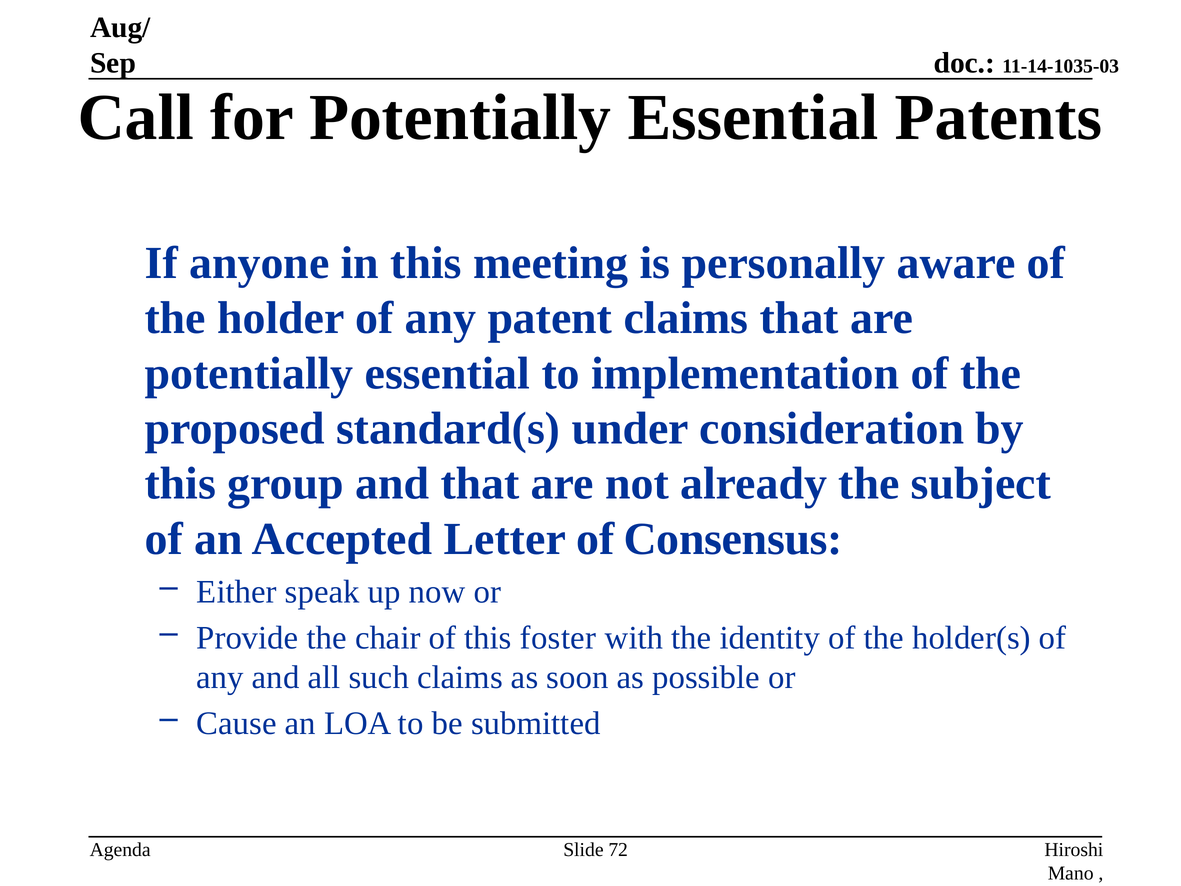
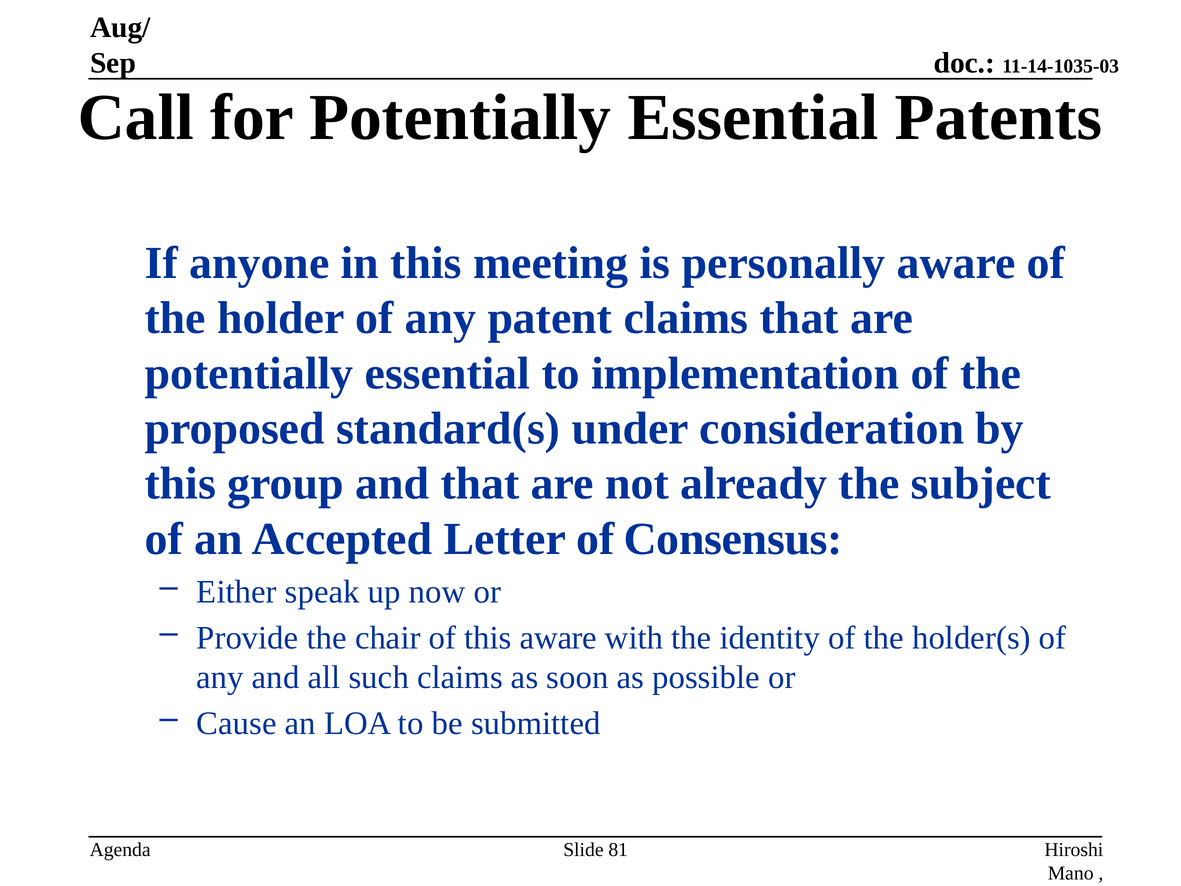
this foster: foster -> aware (558, 638)
72: 72 -> 81 (618, 850)
